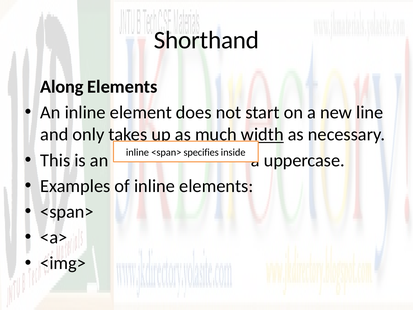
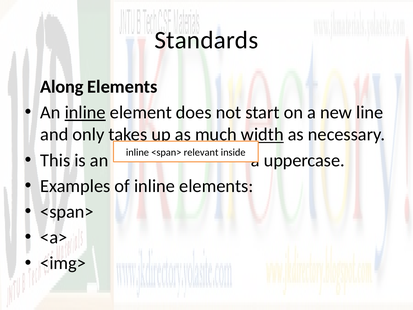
Shorthand: Shorthand -> Standards (206, 40)
inline underline: none -> present (85, 112)
specifies: specifies -> relevant (201, 152)
